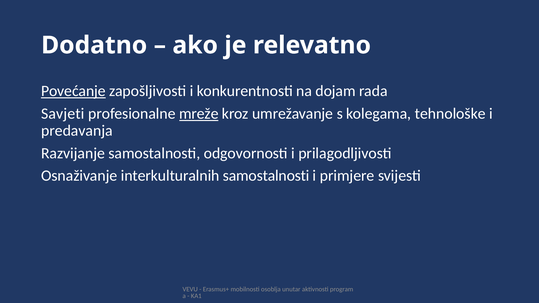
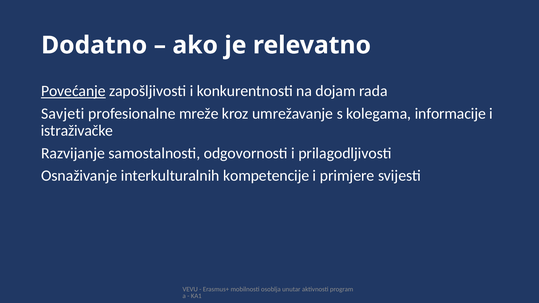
mreže underline: present -> none (199, 114)
tehnološke: tehnološke -> informacije (450, 114)
predavanja: predavanja -> istraživačke (77, 131)
interkulturalnih samostalnosti: samostalnosti -> kompetencije (266, 176)
